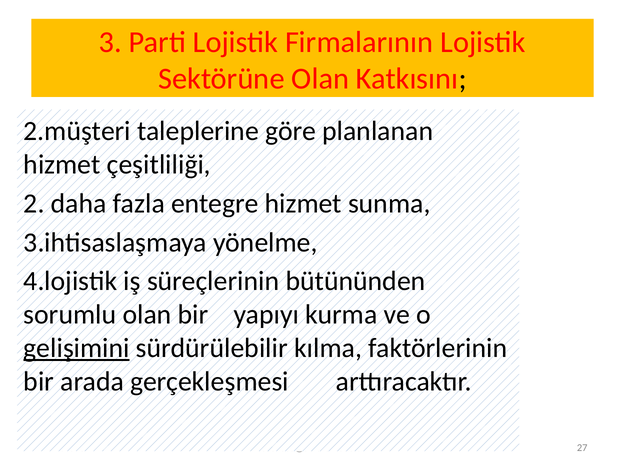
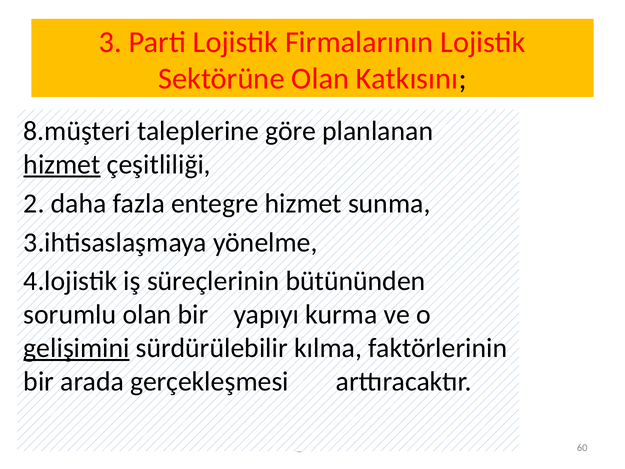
2.müşteri: 2.müşteri -> 8.müşteri (77, 131)
hizmet underline: none -> present (62, 164)
27: 27 -> 60 (582, 448)
